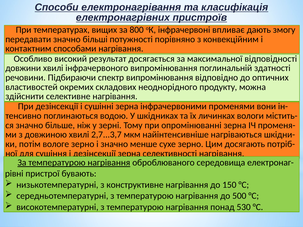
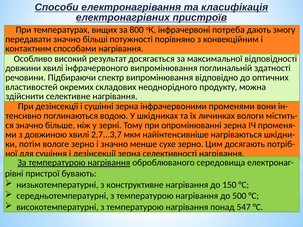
впливає: впливає -> потреба (228, 30)
530: 530 -> 547 (244, 207)
